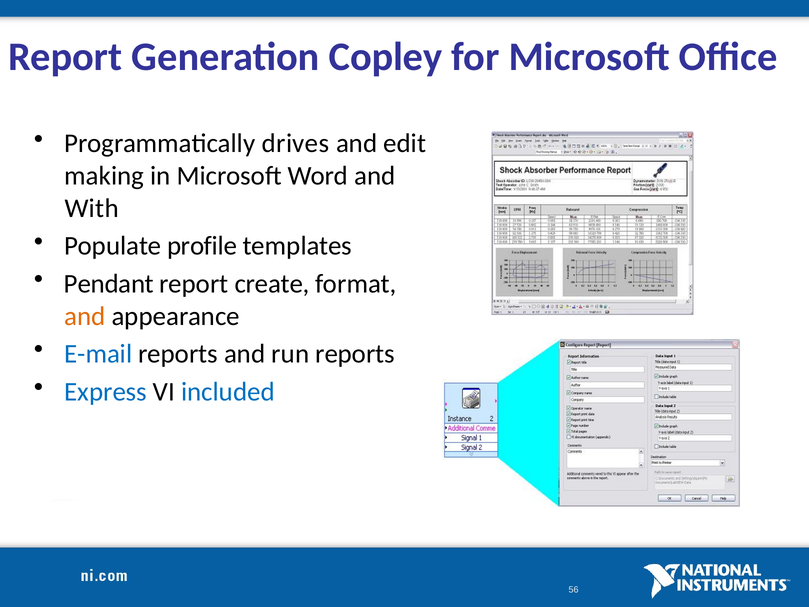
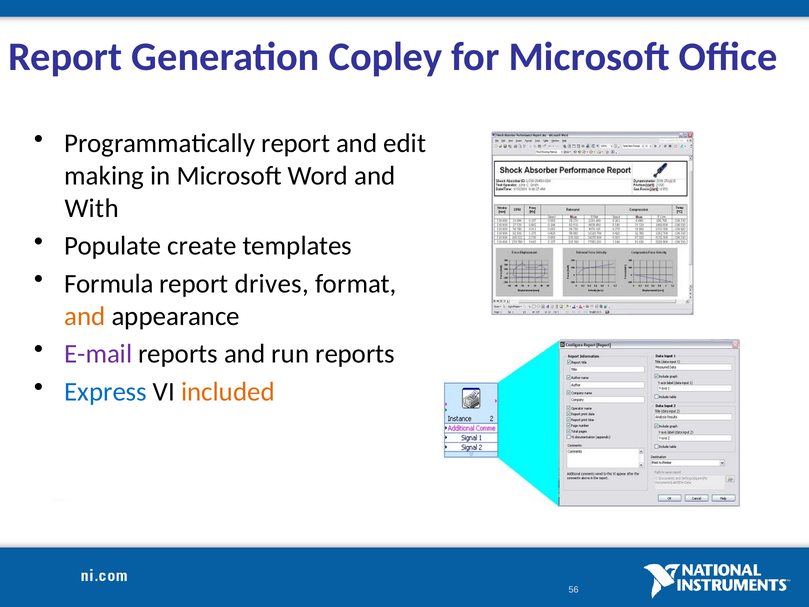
Programmatically drives: drives -> report (296, 143)
profile: profile -> create (202, 246)
Pendant: Pendant -> Formula (109, 284)
create: create -> drives (272, 284)
E-mail colour: blue -> purple (98, 354)
included colour: blue -> orange (228, 392)
